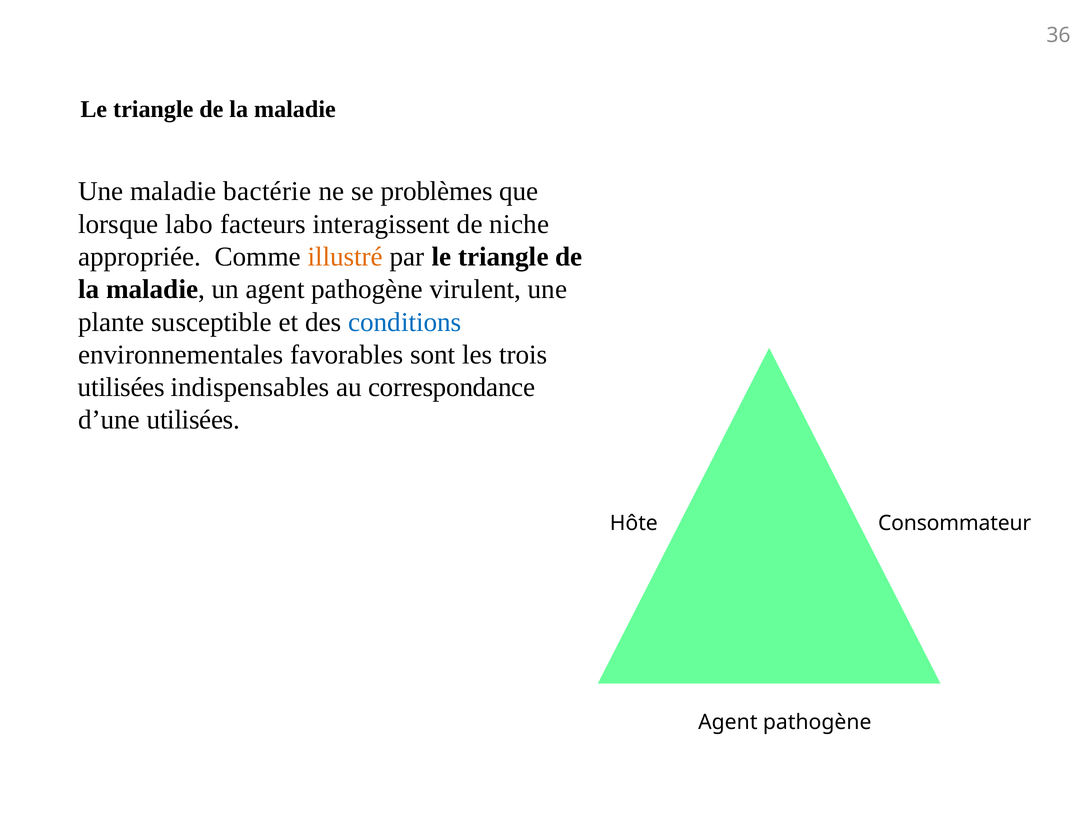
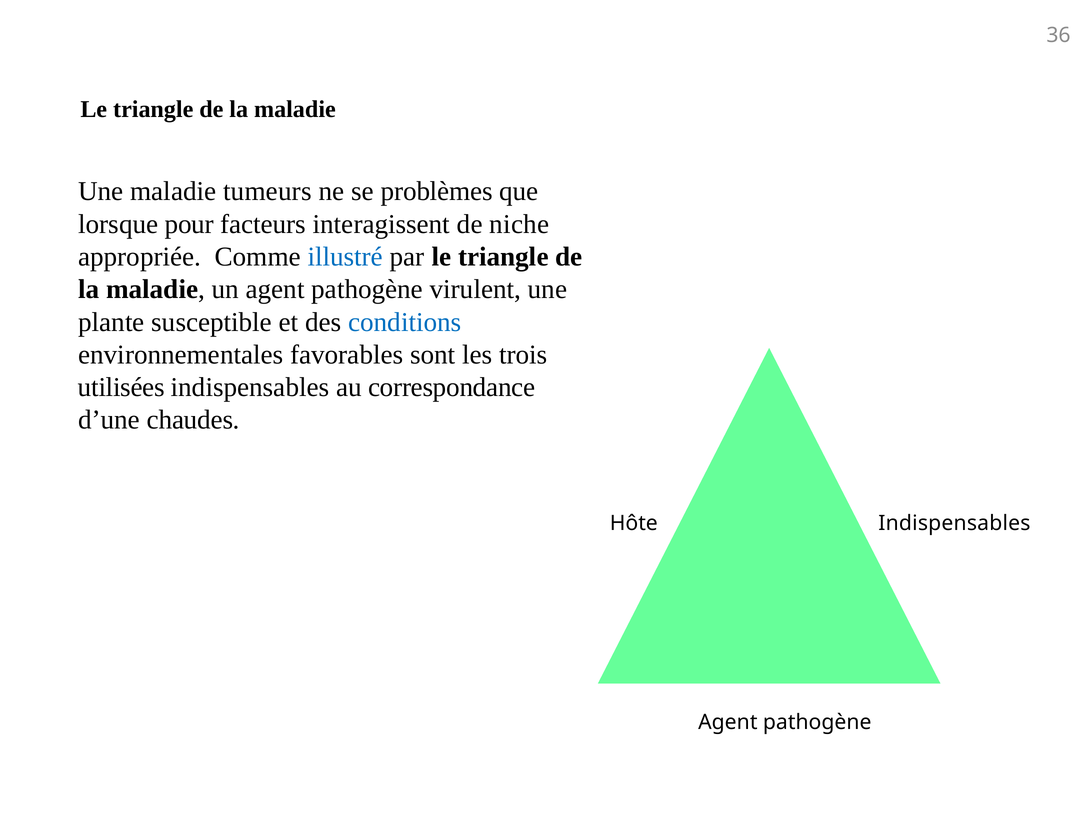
bactérie: bactérie -> tumeurs (267, 191)
labo: labo -> pour (189, 224)
illustré colour: orange -> blue (345, 257)
d’une utilisées: utilisées -> chaudes (193, 420)
Consommateur: Consommateur -> Indispensables (954, 523)
